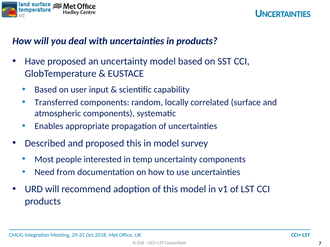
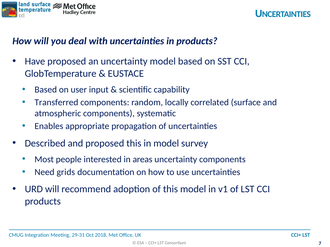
temp: temp -> areas (143, 160)
from: from -> grids (66, 172)
